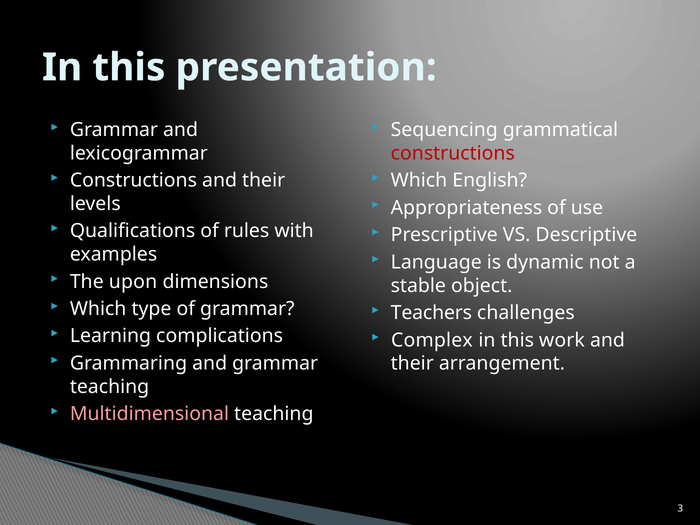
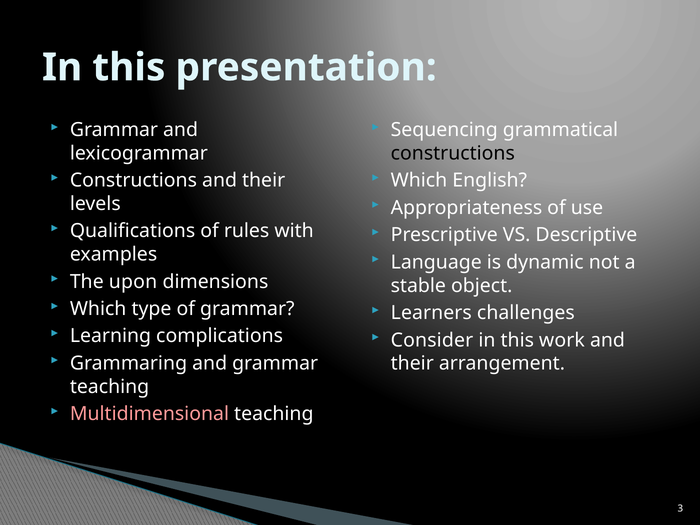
constructions colour: red -> black (453, 153)
Teachers: Teachers -> Learners (431, 313)
Complex: Complex -> Consider (432, 340)
